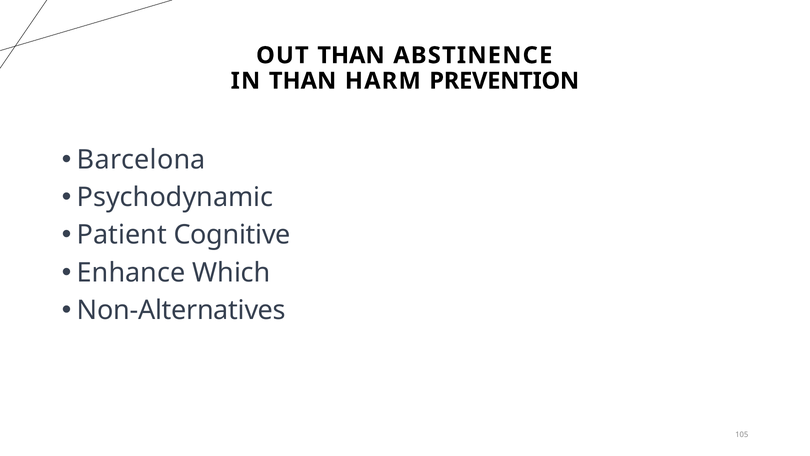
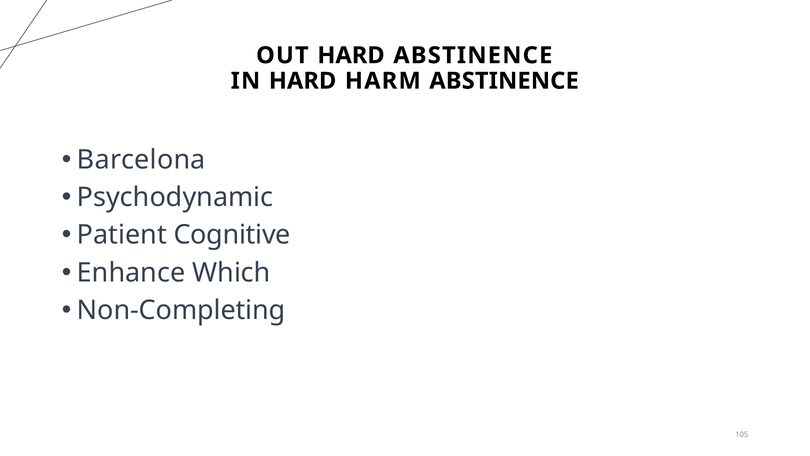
OUT THAN: THAN -> HARD (351, 55)
IN THAN: THAN -> HARD (303, 81)
HARM PREVENTION: PREVENTION -> ABSTINENCE (504, 81)
Non-Alternatives: Non-Alternatives -> Non-Completing (181, 310)
